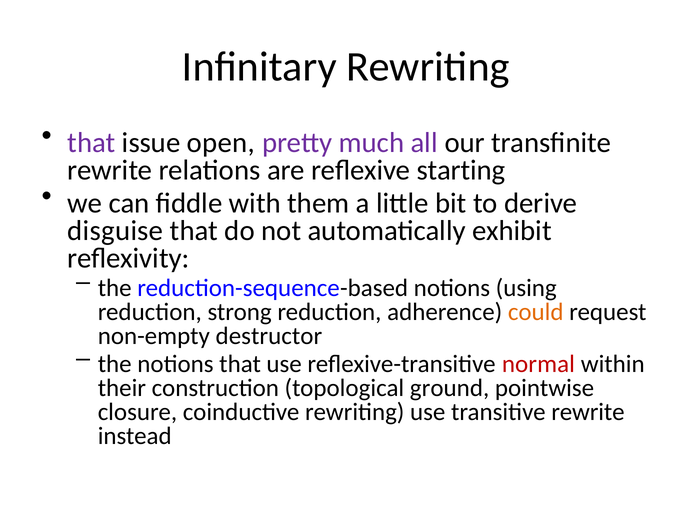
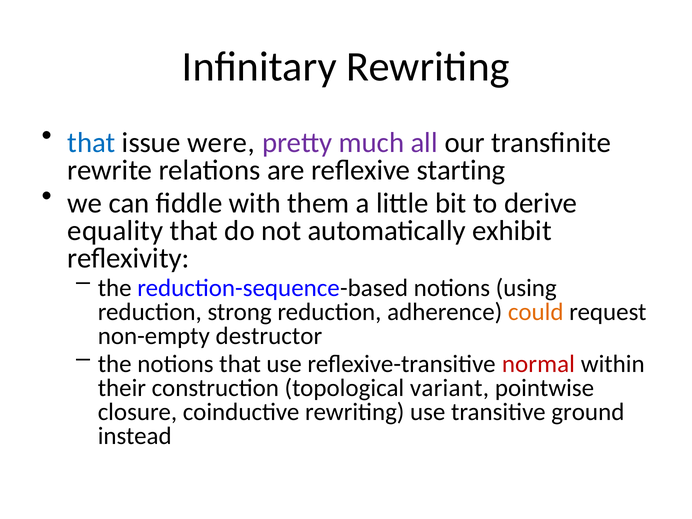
that colour: purple -> blue (91, 143)
open: open -> were (221, 143)
disguise: disguise -> equality (115, 231)
ground: ground -> variant (449, 388)
transitive rewrite: rewrite -> ground (588, 412)
